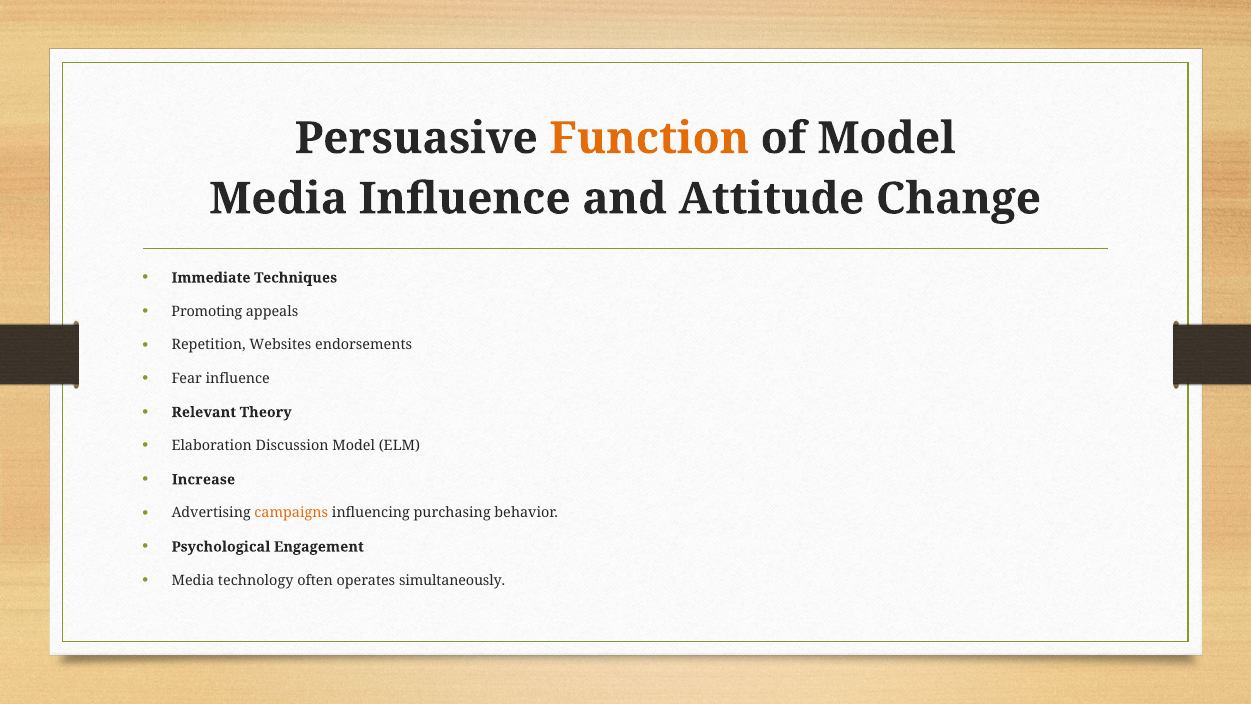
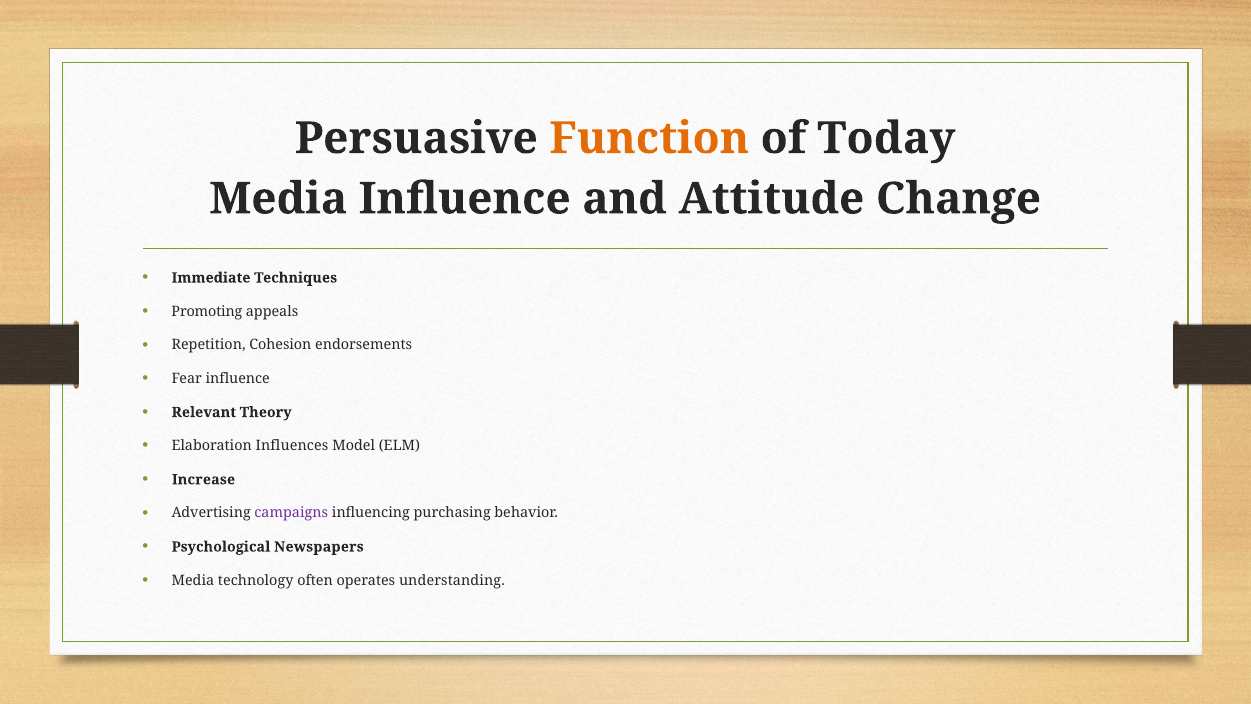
of Model: Model -> Today (886, 138)
Websites: Websites -> Cohesion (280, 345)
Discussion: Discussion -> Influences (292, 446)
campaigns colour: orange -> purple (291, 513)
Engagement: Engagement -> Newspapers (319, 547)
simultaneously: simultaneously -> understanding (452, 580)
